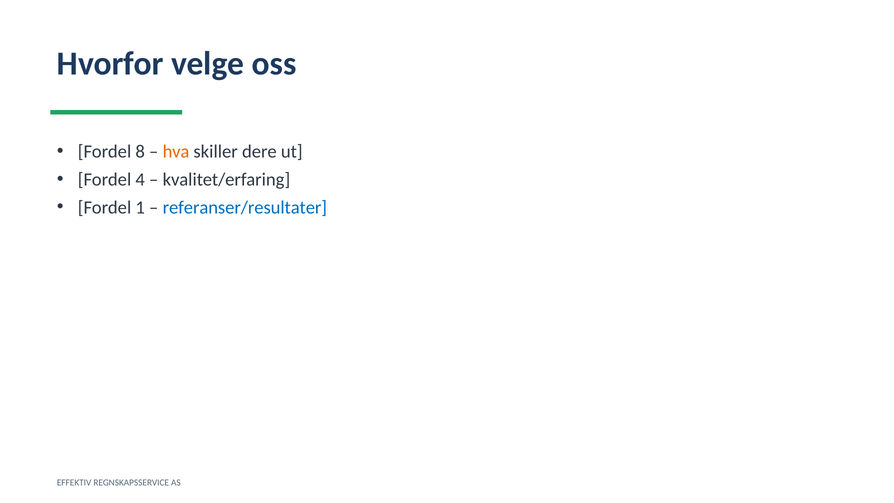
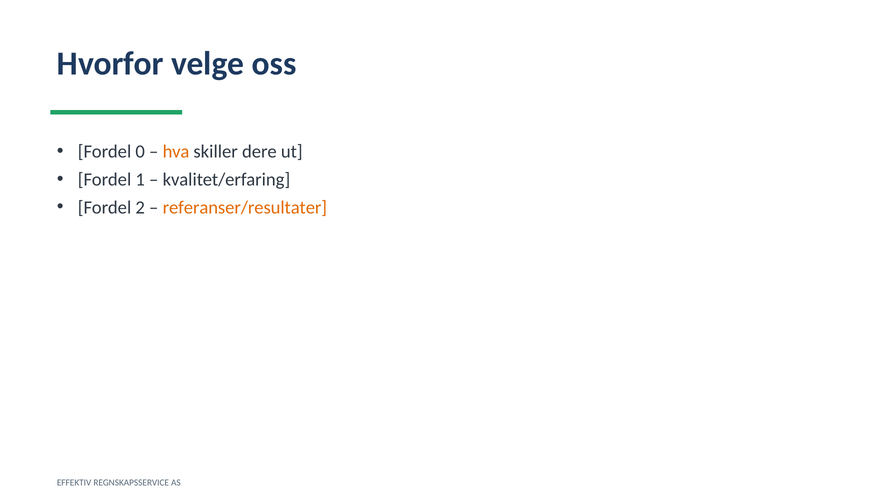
8: 8 -> 0 (140, 151)
4: 4 -> 1 (140, 179)
1: 1 -> 2 (140, 207)
referanser/resultater colour: blue -> orange (245, 207)
